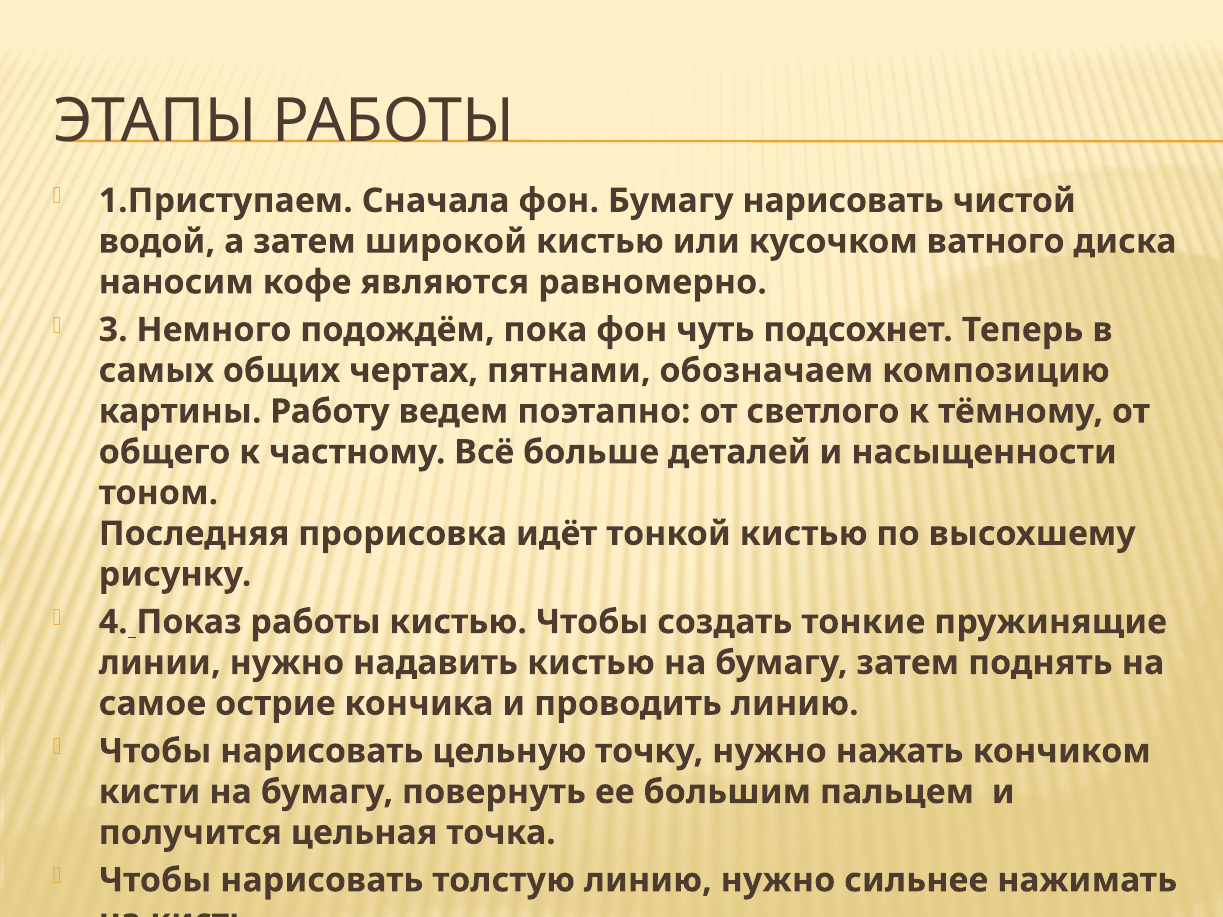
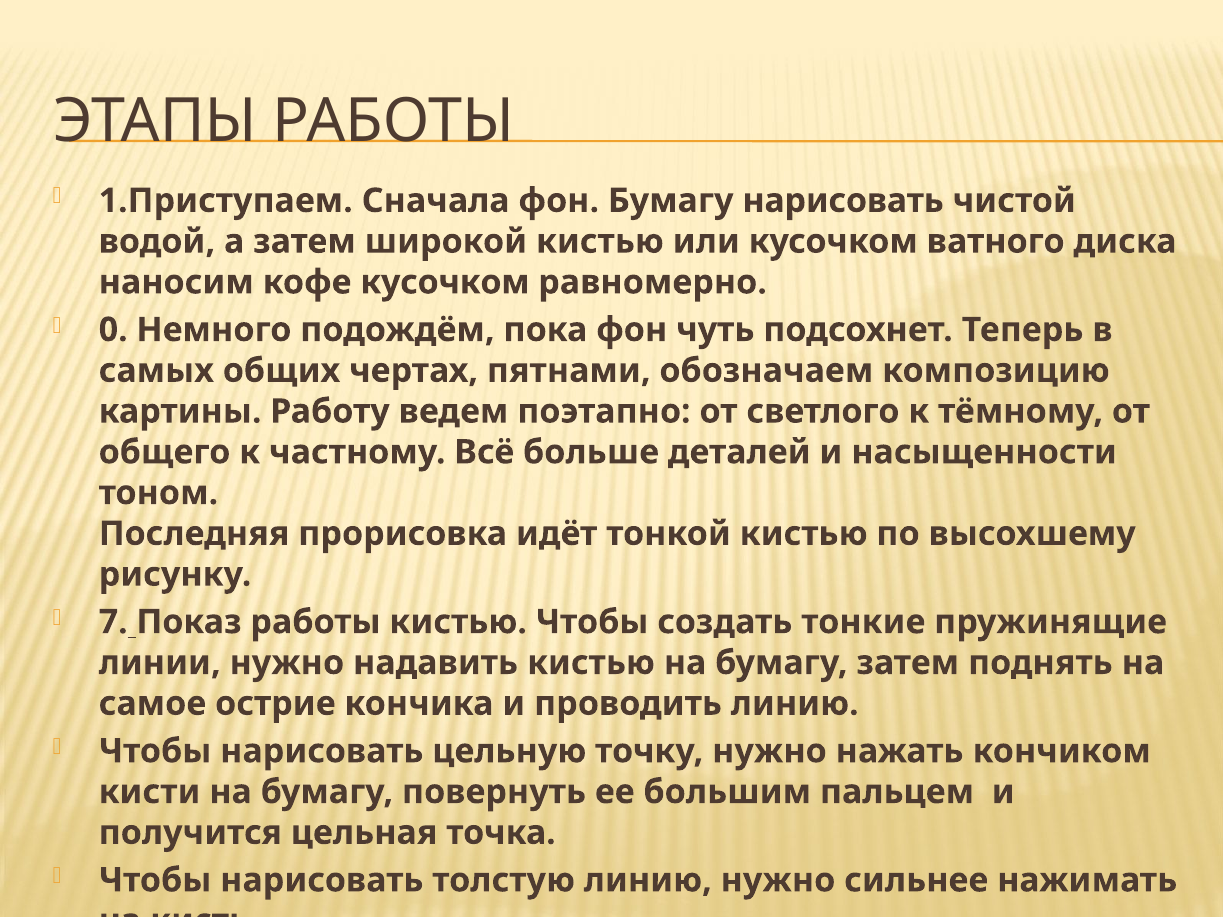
кофе являются: являются -> кусочком (445, 282)
3: 3 -> 0 (113, 330)
4: 4 -> 7 (113, 622)
